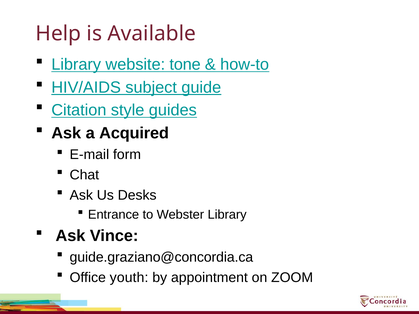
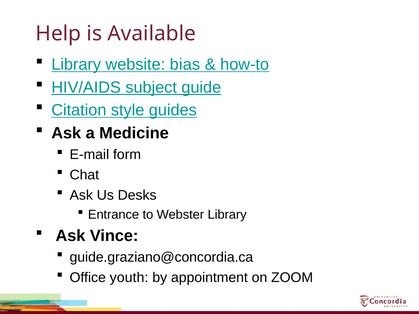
tone: tone -> bias (185, 65)
Acquired: Acquired -> Medicine (134, 133)
